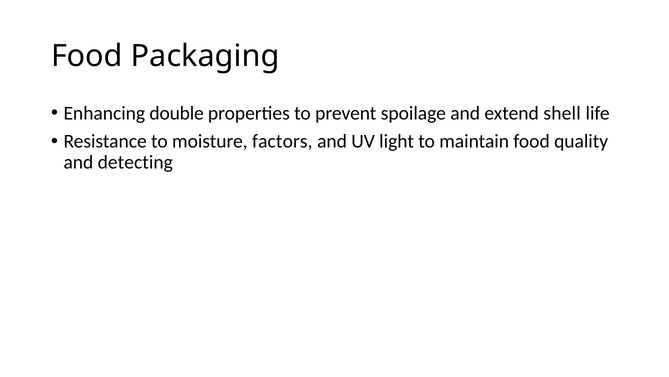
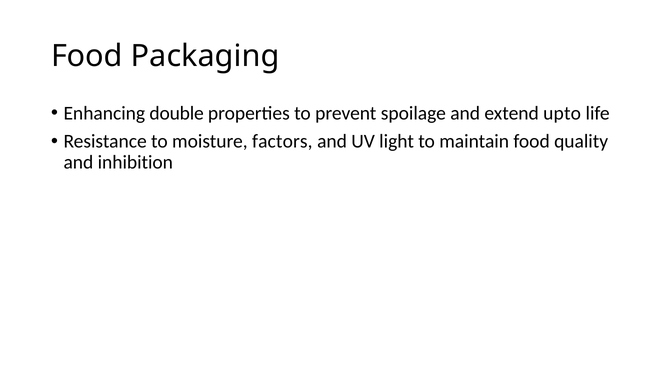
shell: shell -> upto (562, 113)
detecting: detecting -> inhibition (135, 162)
